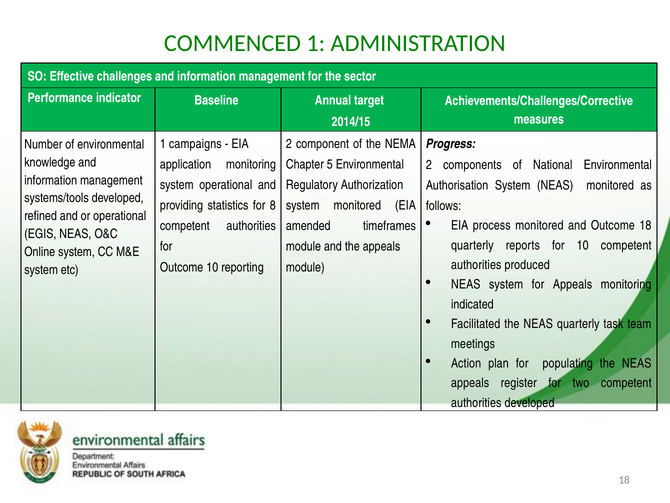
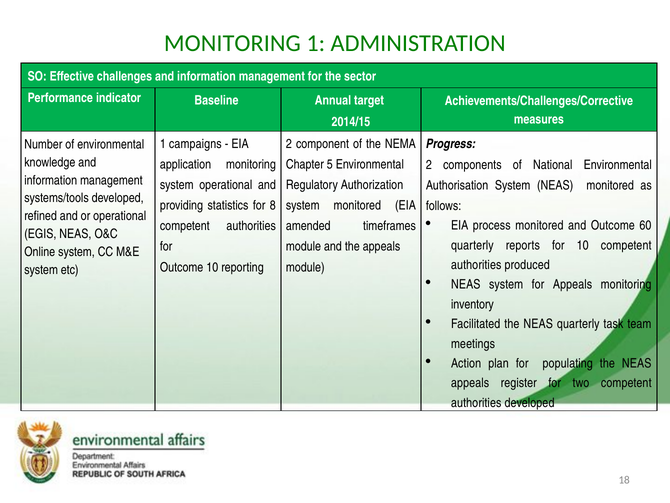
COMMENCED: COMMENCED -> MONITORING (232, 43)
Outcome 18: 18 -> 60 (645, 225)
indicated: indicated -> inventory (472, 304)
